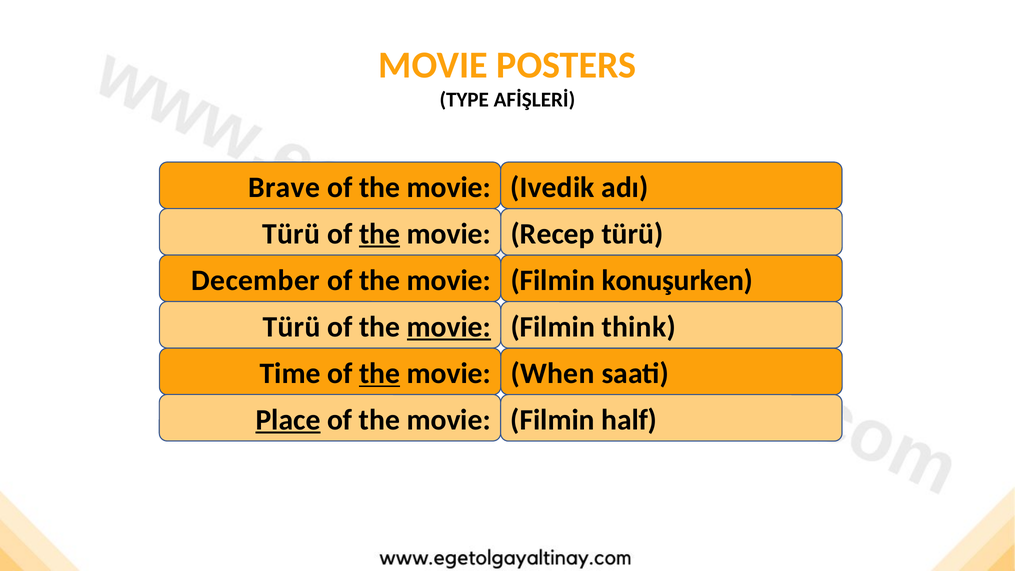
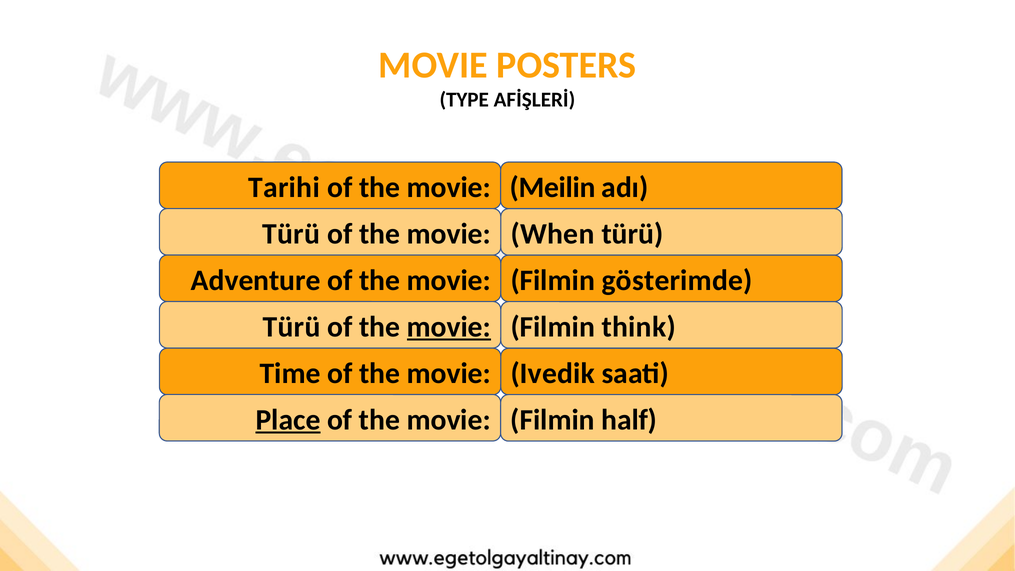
Brave: Brave -> Tarihi (284, 187)
Ivedik: Ivedik -> Meilin (553, 187)
the underline: present -> none (380, 234)
Recep: Recep -> When (553, 234)
December: December -> Adventure (256, 280)
konuşurken: konuşurken -> gösterimde (677, 280)
the underline: present -> none (380, 373)
When: When -> Ivedik (553, 374)
